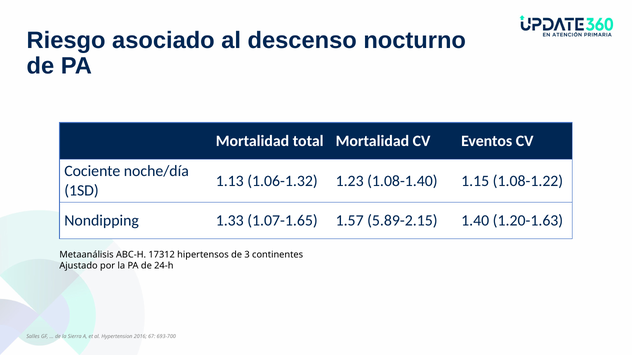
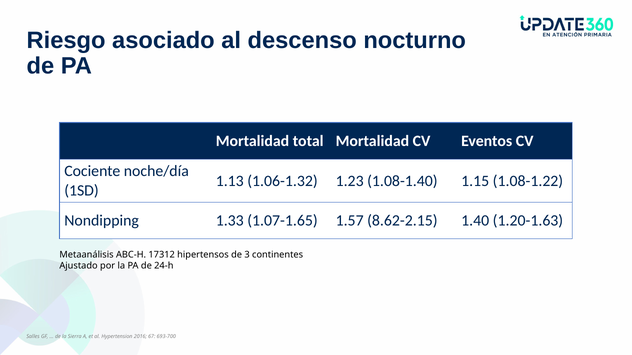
5.89-2.15: 5.89-2.15 -> 8.62-2.15 (402, 221)
